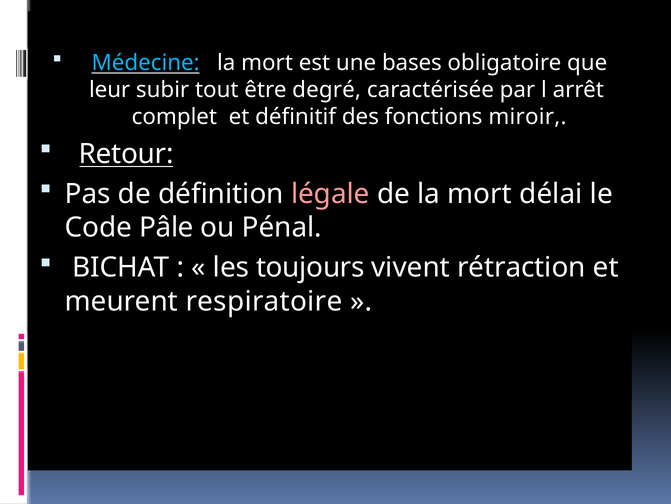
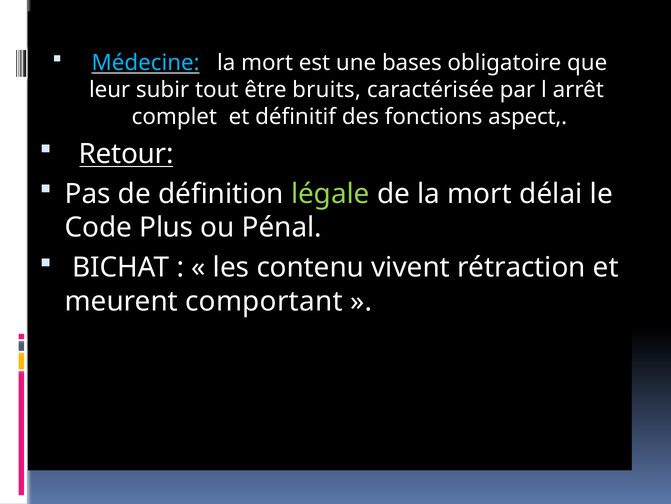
degré: degré -> bruits (327, 90)
miroir: miroir -> aspect (528, 117)
légale colour: pink -> light green (330, 194)
Pâle: Pâle -> Plus (166, 227)
toujours: toujours -> contenu (310, 267)
respiratoire: respiratoire -> comportant (264, 301)
